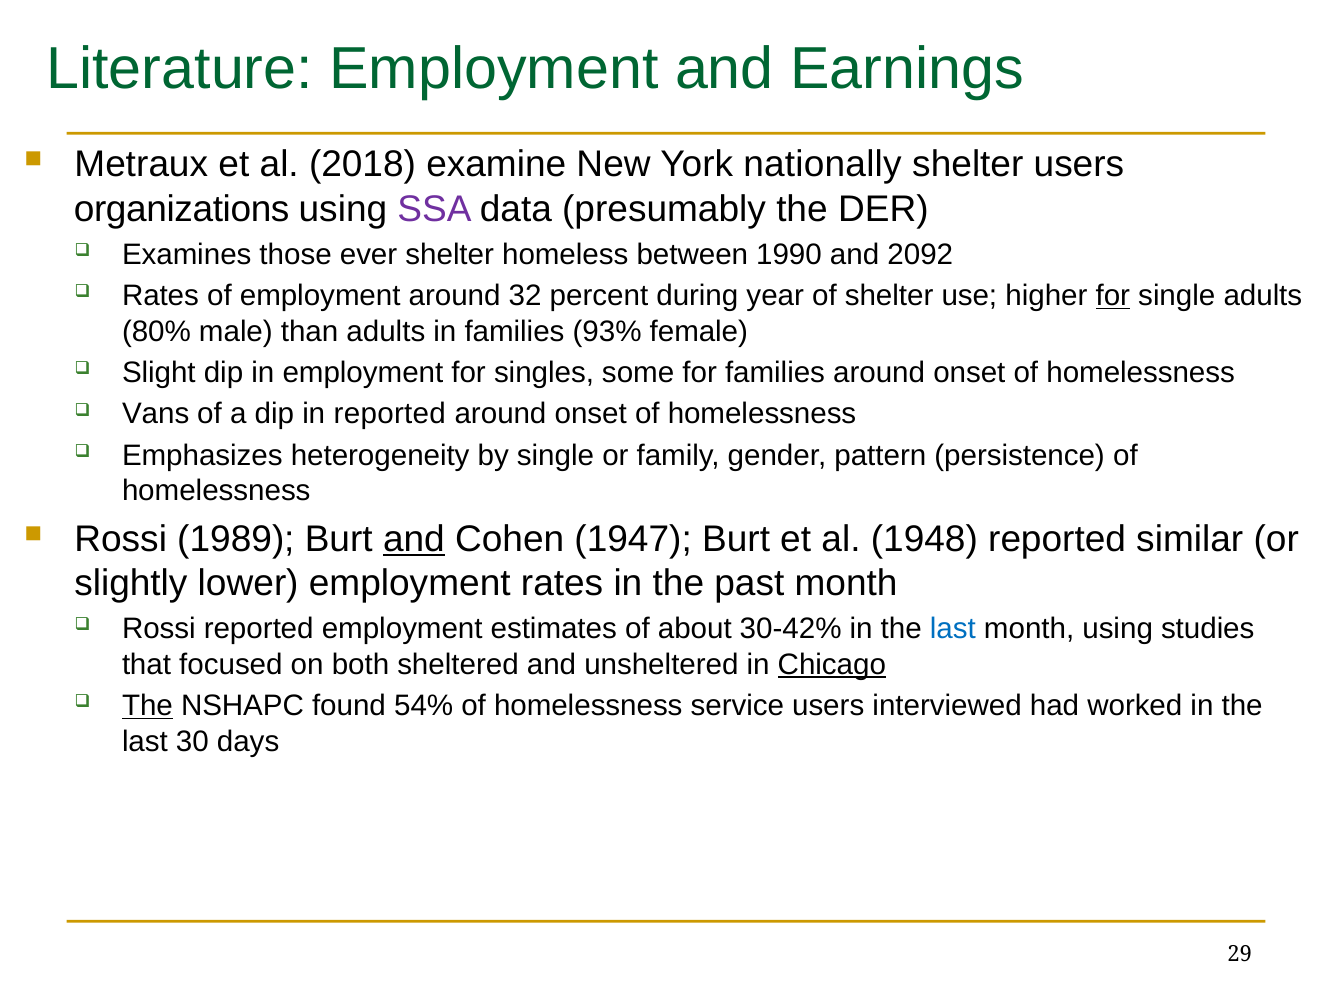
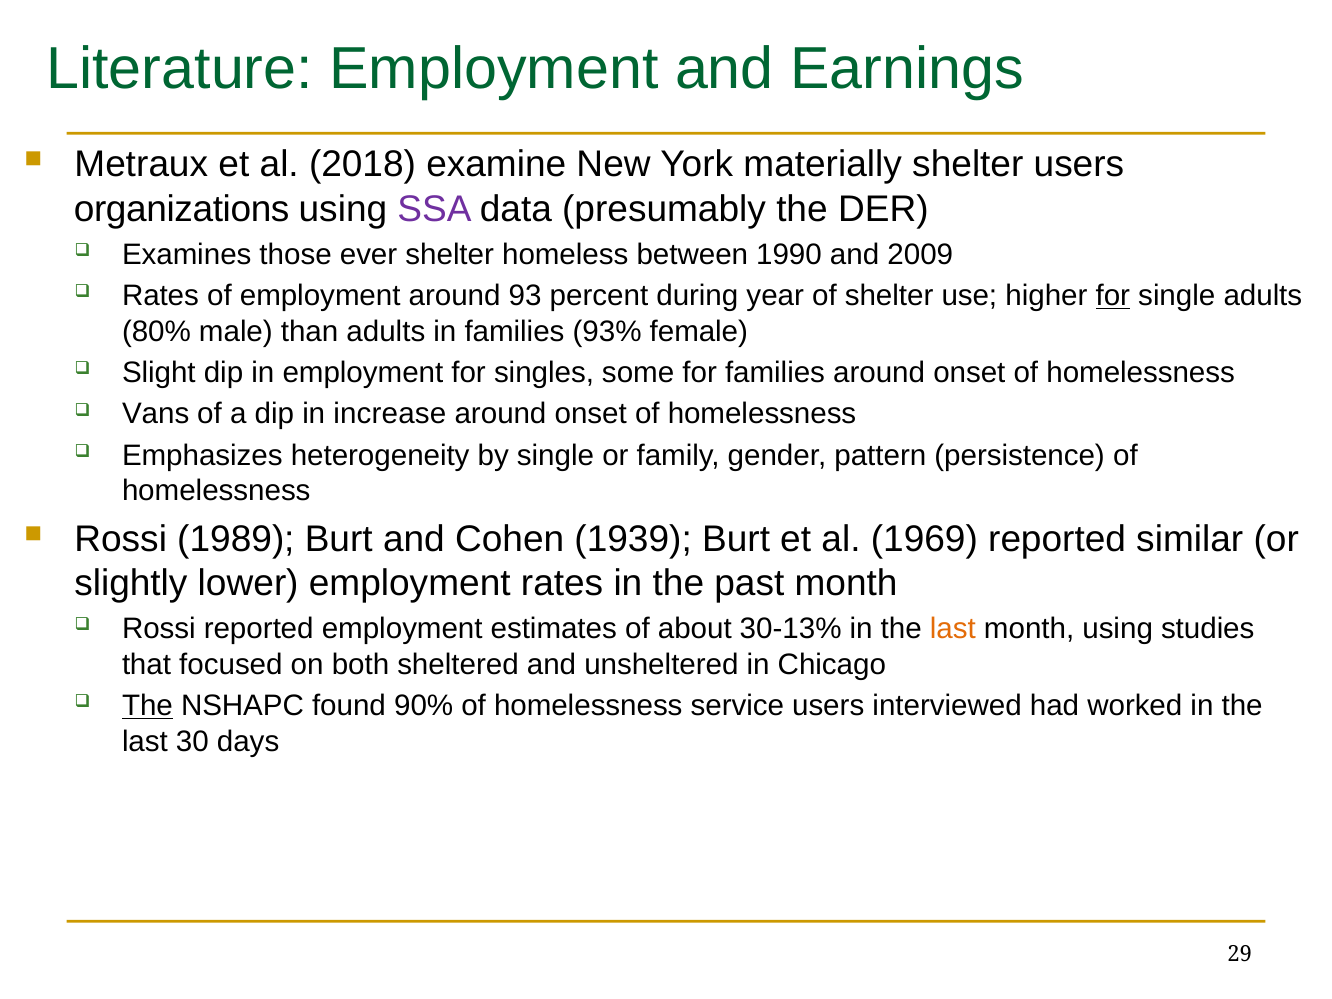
nationally: nationally -> materially (823, 165)
2092: 2092 -> 2009 (920, 254)
32: 32 -> 93 (525, 296)
in reported: reported -> increase (390, 414)
and underline: present -> none (414, 539)
1947: 1947 -> 1939 (633, 539)
1948: 1948 -> 1969 (924, 539)
30-42%: 30-42% -> 30-13% (791, 629)
last colour: blue -> orange (953, 629)
Chicago underline: present -> none (832, 664)
54%: 54% -> 90% (424, 706)
